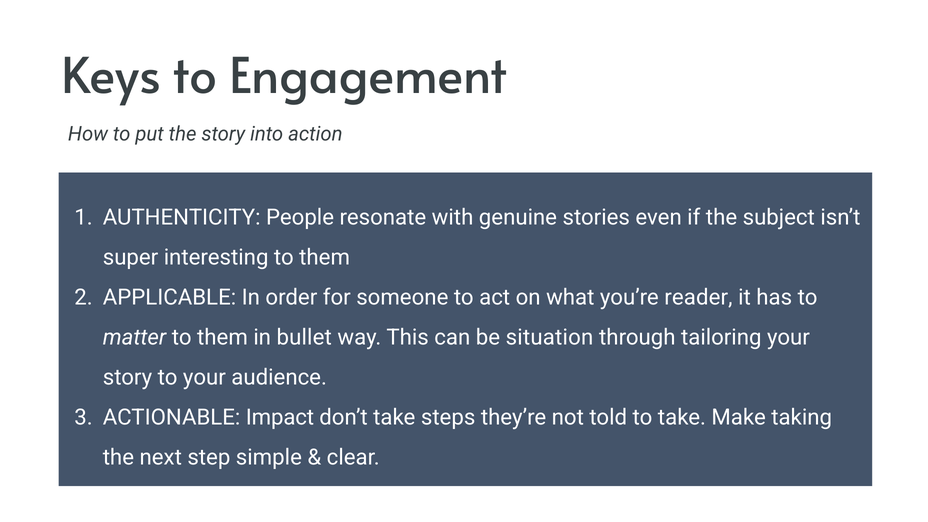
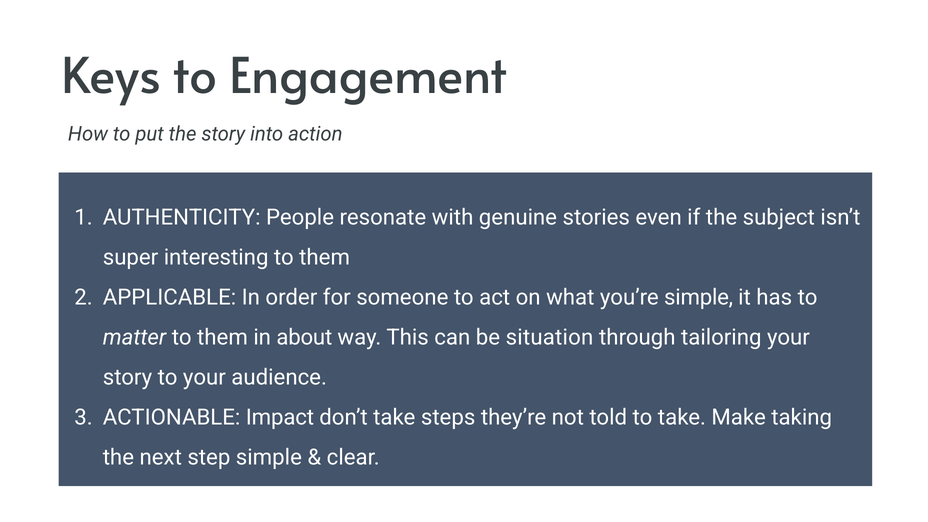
you’re reader: reader -> simple (699, 298)
bullet: bullet -> about (304, 338)
